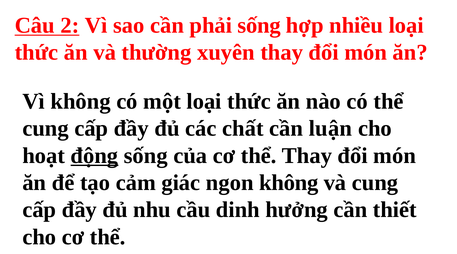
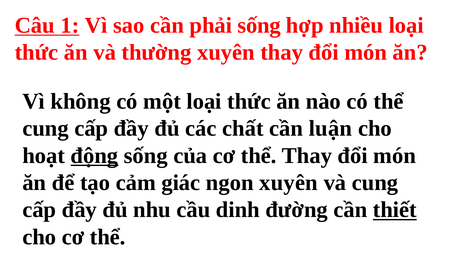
2: 2 -> 1 (70, 25)
ngon không: không -> xuyên (289, 183)
hưởng: hưởng -> đường (297, 210)
thiết underline: none -> present (395, 210)
